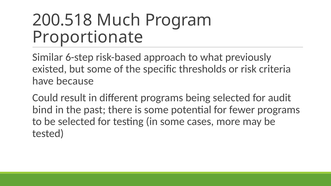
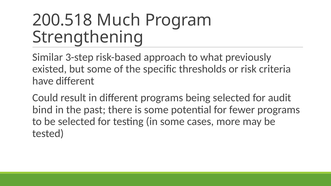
Proportionate: Proportionate -> Strengthening (88, 37)
6-step: 6-step -> 3-step (79, 57)
have because: because -> different (75, 81)
